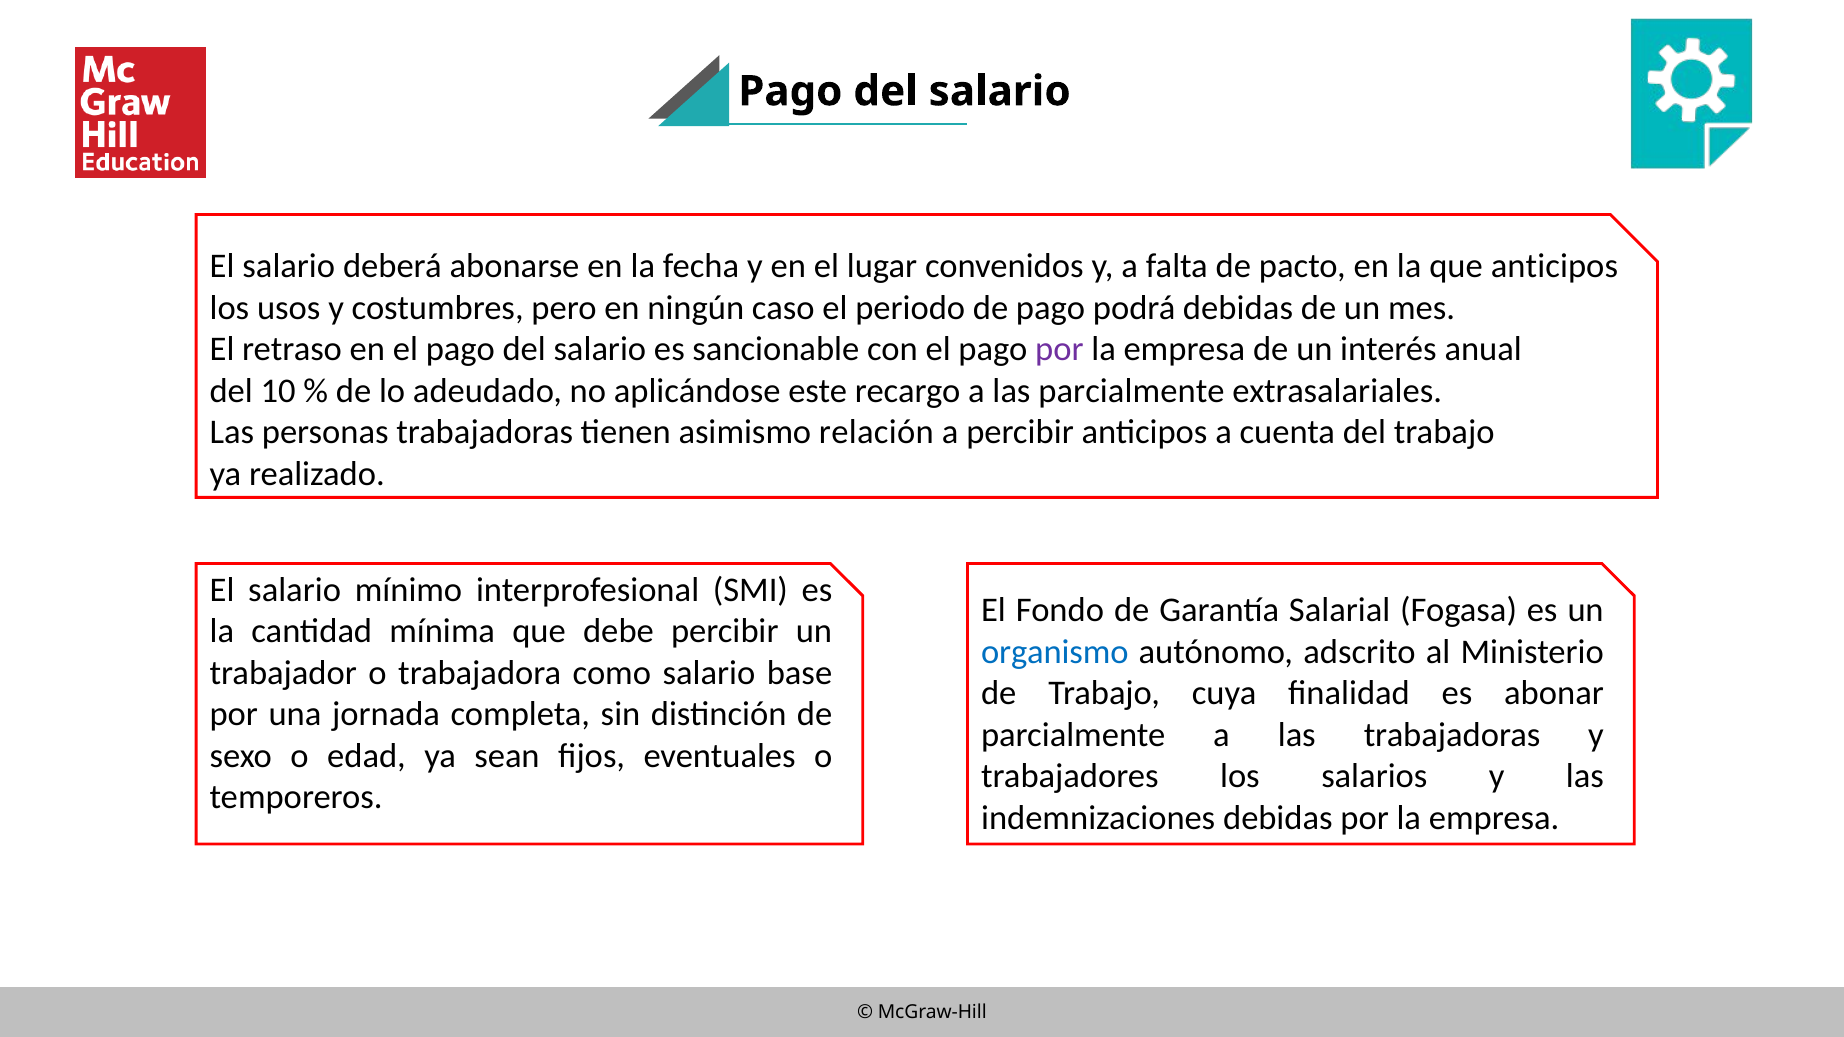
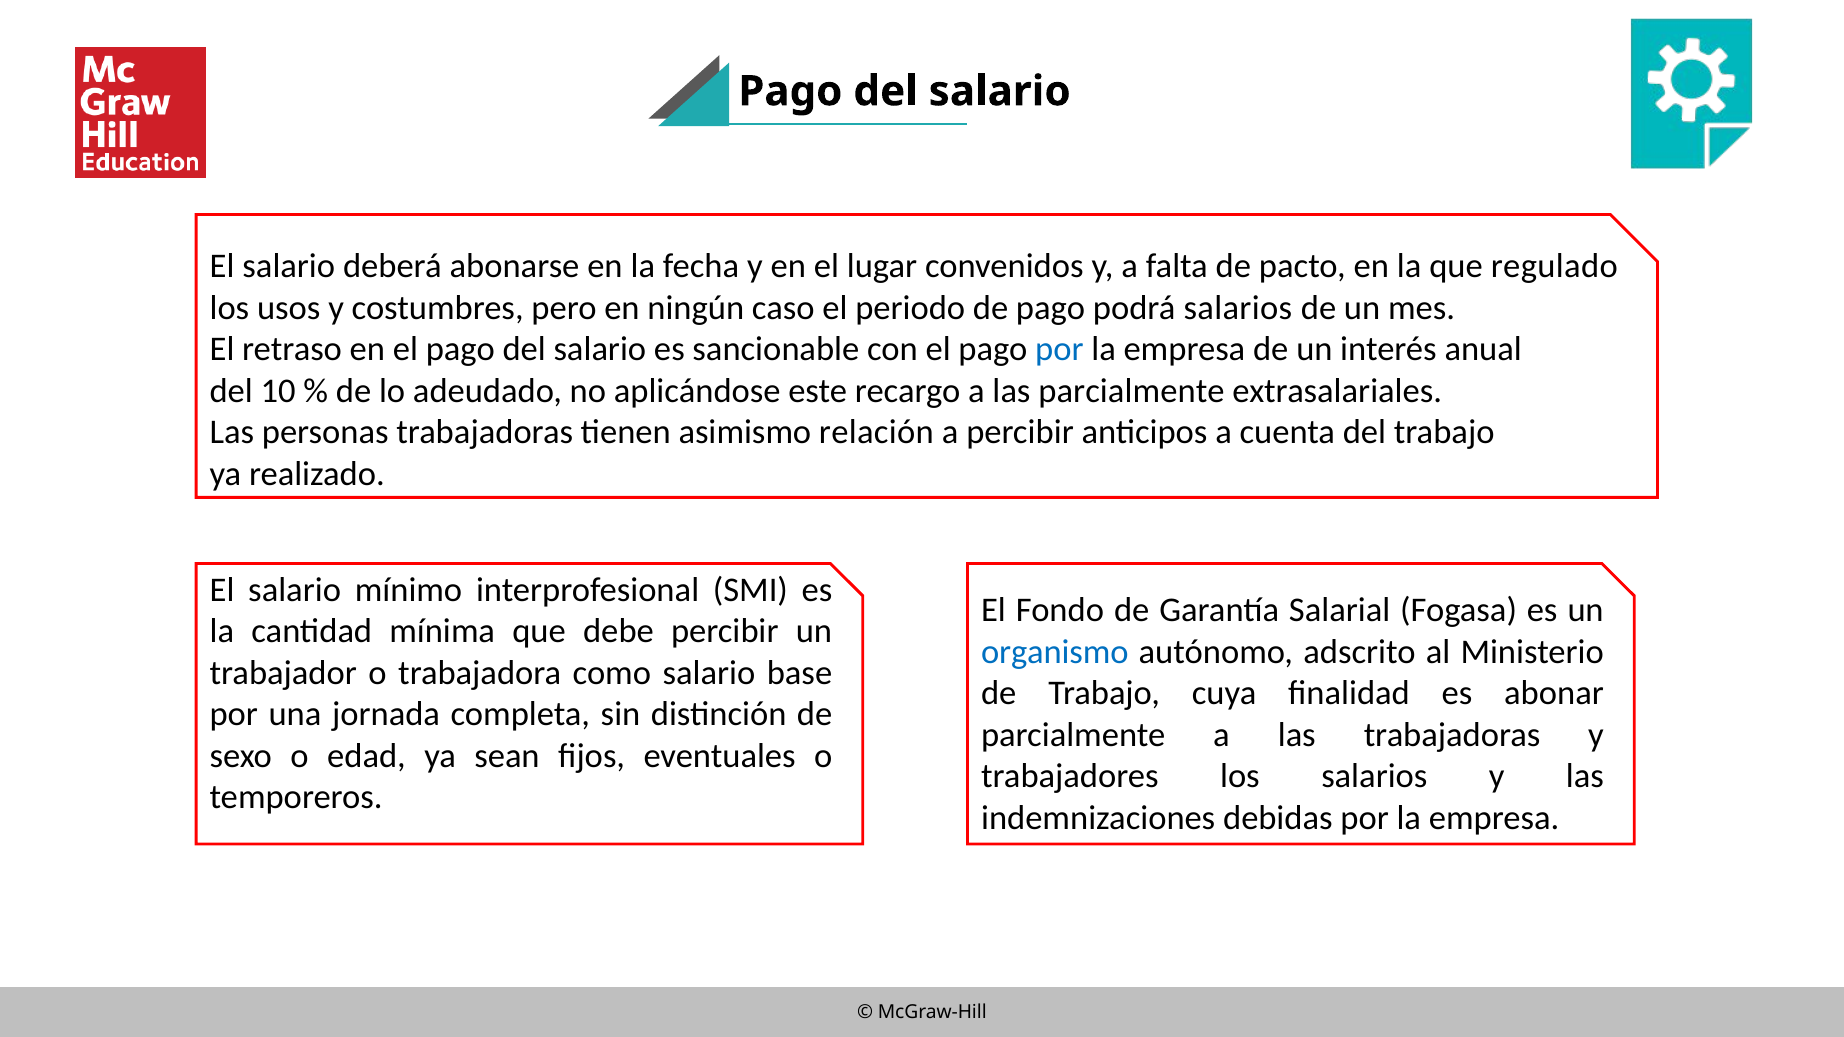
que anticipos: anticipos -> regulado (1554, 266)
podrá debidas: debidas -> salarios (1238, 308)
por colour: purple -> blue (1059, 349)
